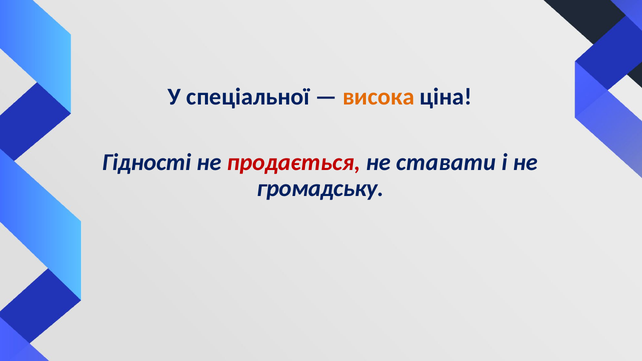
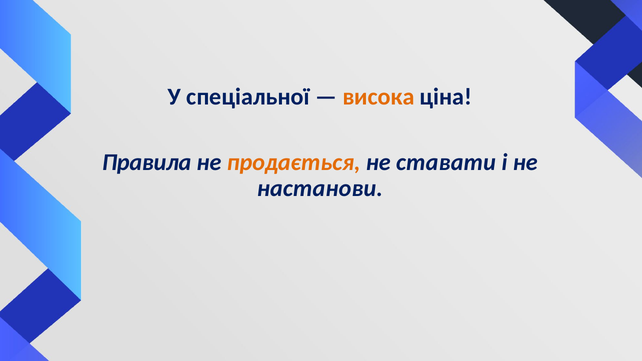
Гідності: Гідності -> Правила (147, 162)
продається colour: red -> orange (294, 162)
громадську: громадську -> настанови (320, 188)
